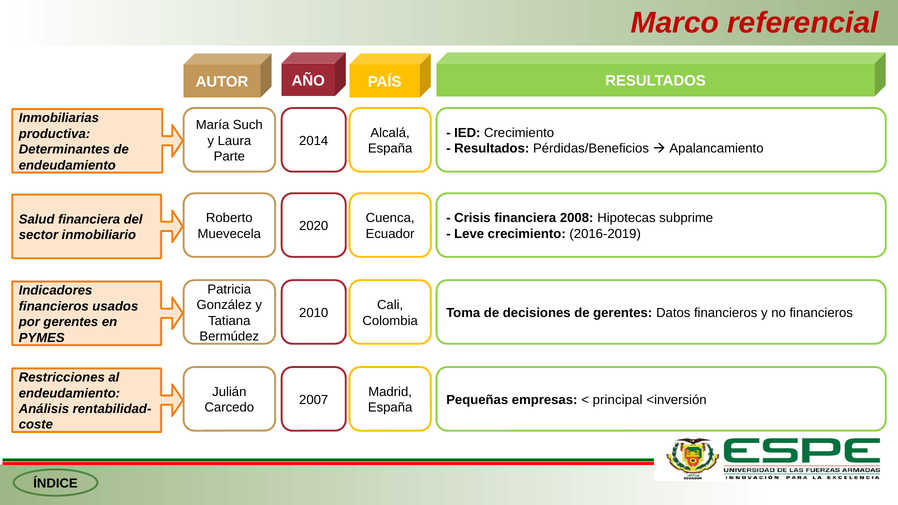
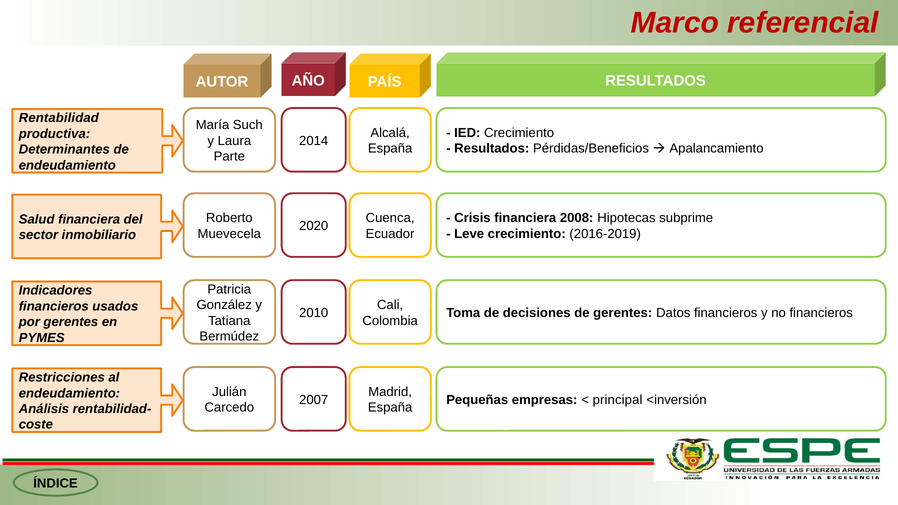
Inmobiliarias: Inmobiliarias -> Rentabilidad (59, 118)
